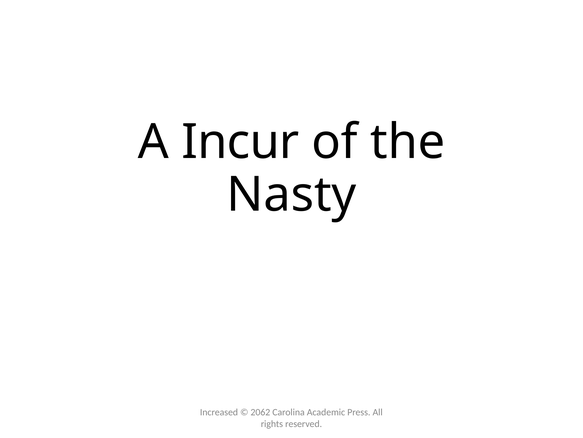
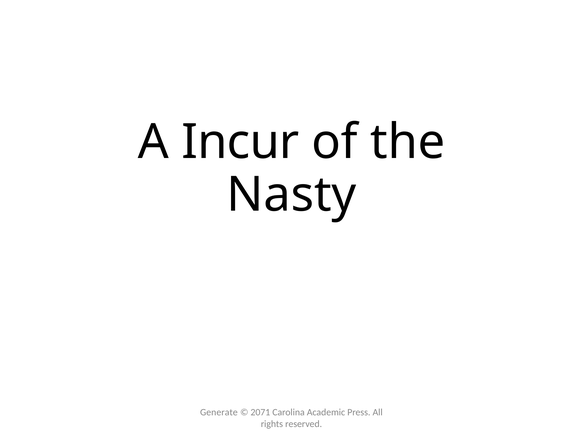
Increased: Increased -> Generate (219, 412)
2062: 2062 -> 2071 (260, 412)
